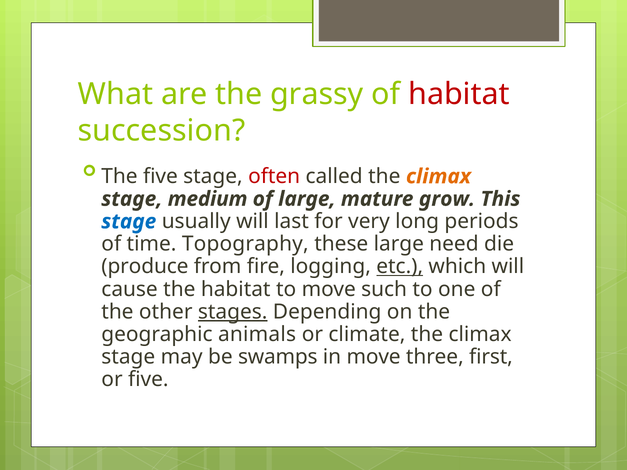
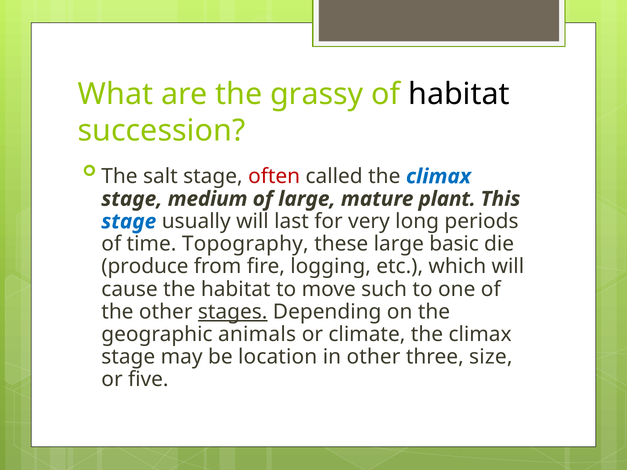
habitat colour: red -> black (459, 94)
The five: five -> salt (160, 176)
climax colour: orange -> blue (438, 176)
grow: grow -> plant (447, 199)
need: need -> basic (454, 244)
etc underline: present -> none (400, 267)
swamps: swamps -> location (278, 357)
in move: move -> other (373, 357)
first: first -> size (491, 357)
